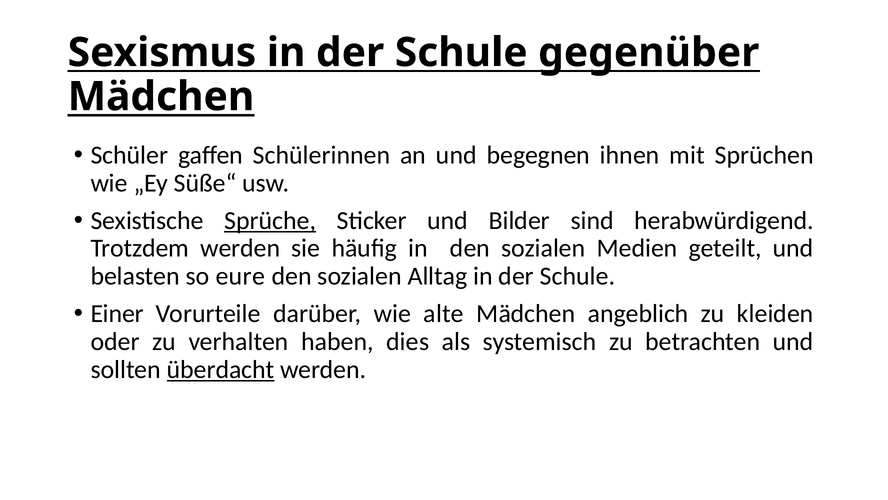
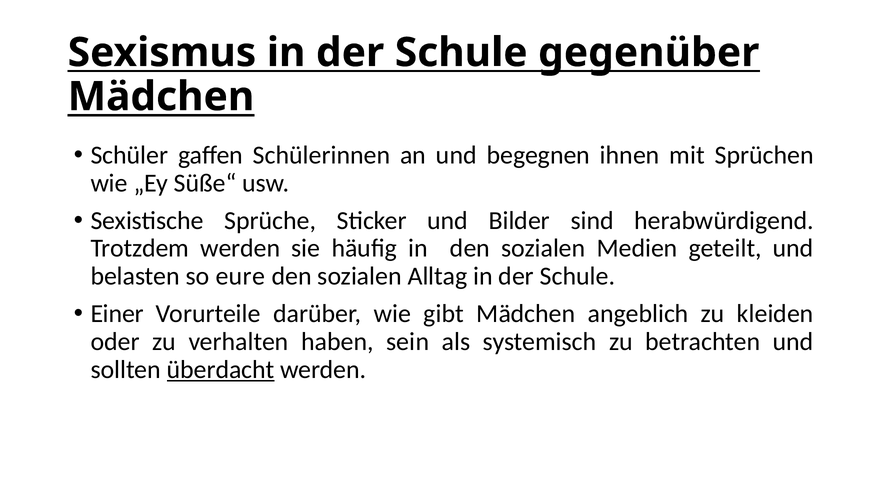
Sprüche underline: present -> none (270, 220)
alte: alte -> gibt (444, 313)
dies: dies -> sein (408, 341)
